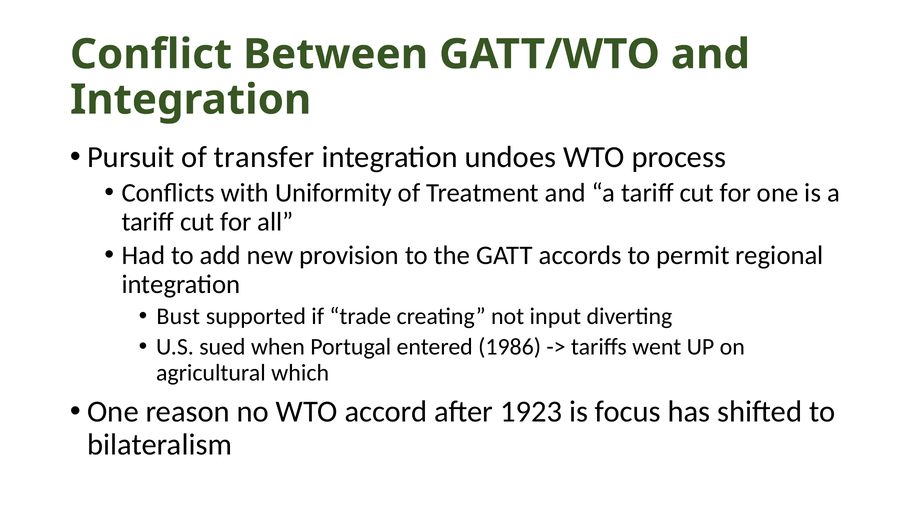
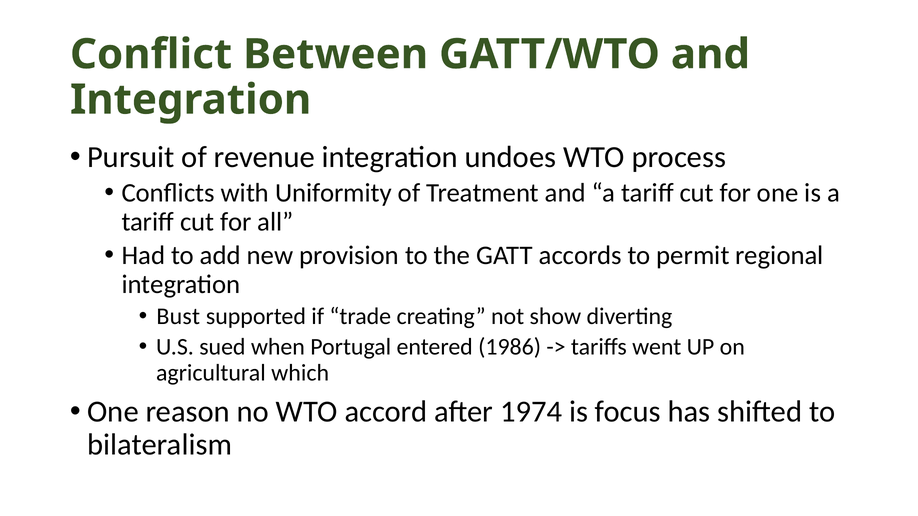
transfer: transfer -> revenue (264, 157)
input: input -> show (555, 317)
1923: 1923 -> 1974 (531, 412)
